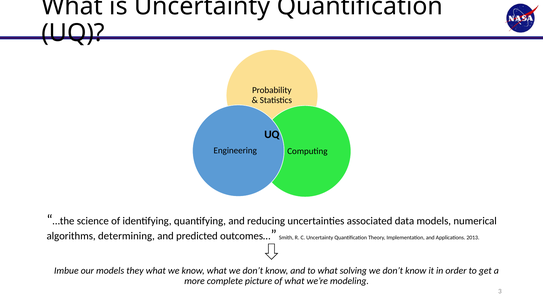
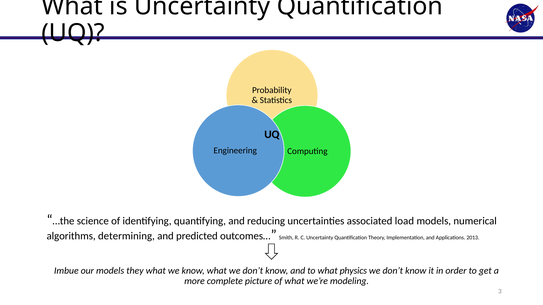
data: data -> load (404, 221)
solving: solving -> physics (353, 271)
